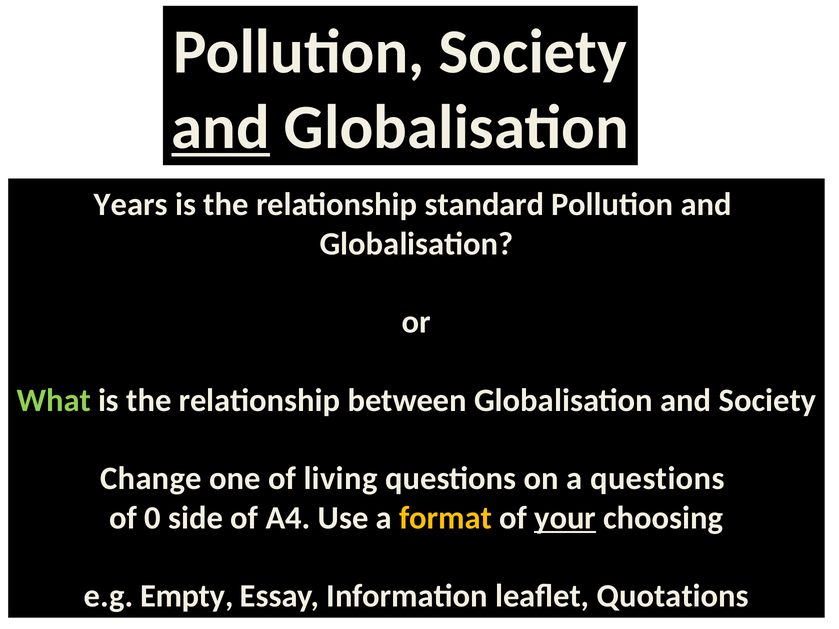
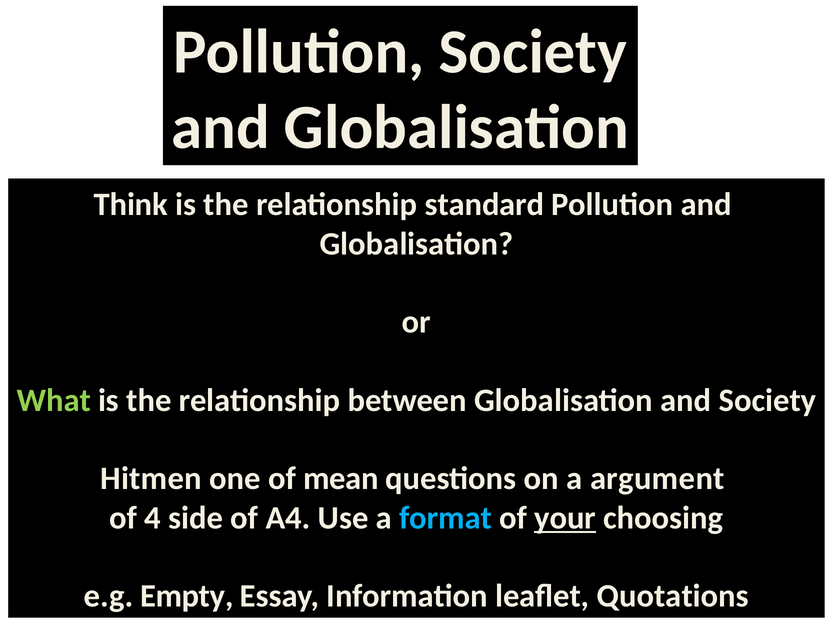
and underline: present -> none (221, 128)
Years: Years -> Think (131, 205)
Change: Change -> Hitmen (151, 479)
living: living -> mean (341, 479)
a questions: questions -> argument (657, 479)
0: 0 -> 4 (153, 518)
format colour: yellow -> light blue (446, 518)
